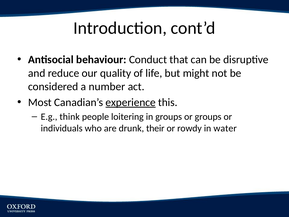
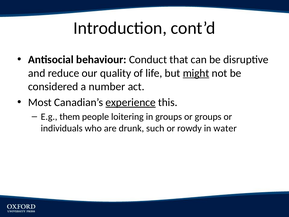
might underline: none -> present (196, 73)
think: think -> them (70, 117)
their: their -> such (155, 128)
